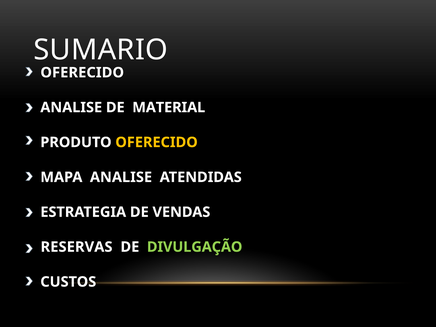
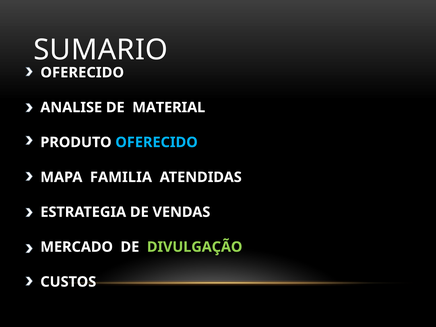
OFERECIDO colour: yellow -> light blue (157, 142)
MAPA ANALISE: ANALISE -> FAMILIA (121, 177)
RESERVAS: RESERVAS -> MERCADO (77, 247)
